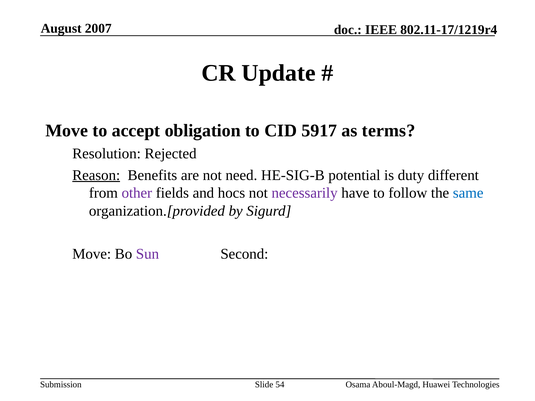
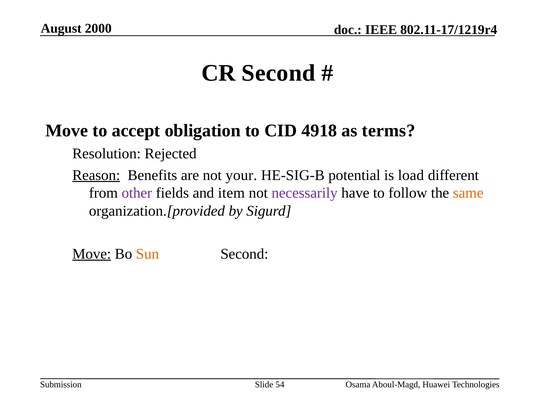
2007: 2007 -> 2000 (98, 28)
CR Update: Update -> Second (278, 73)
5917: 5917 -> 4918 (319, 131)
need: need -> your (241, 175)
duty: duty -> load (411, 175)
hocs: hocs -> item (231, 193)
same colour: blue -> orange (468, 193)
Move underline: none -> present (92, 254)
Sun colour: purple -> orange (147, 254)
